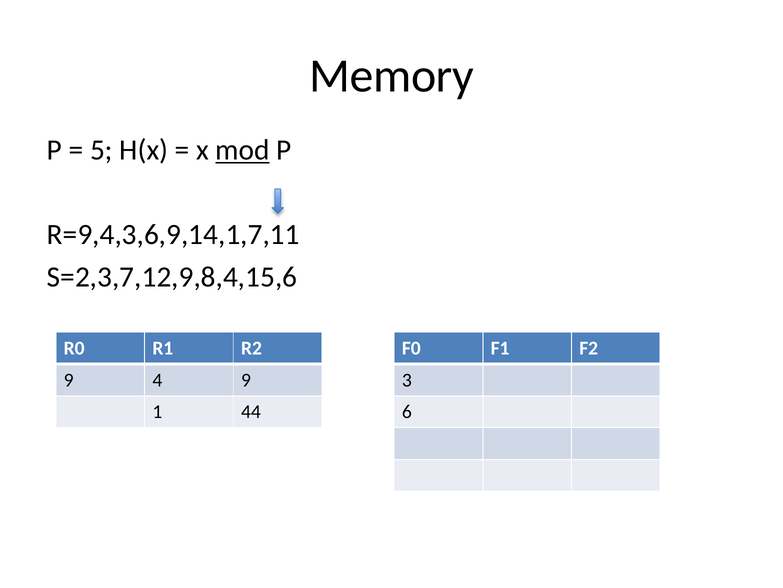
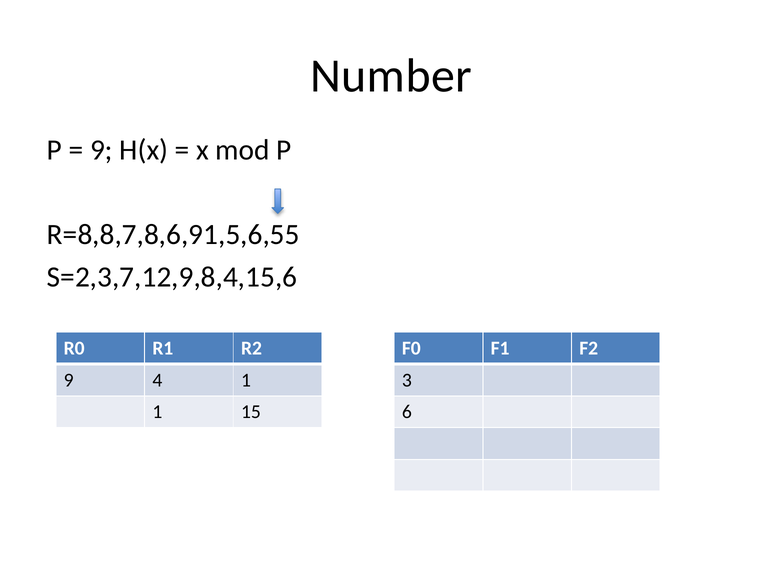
Memory: Memory -> Number (391, 76)
5: 5 -> 9 (101, 150)
mod underline: present -> none (243, 150)
R=9,4,3,6,9,14,1,7,11: R=9,4,3,6,9,14,1,7,11 -> R=8,8,7,8,6,91,5,6,55 (173, 234)
4 9: 9 -> 1 (246, 380)
44: 44 -> 15 (251, 411)
